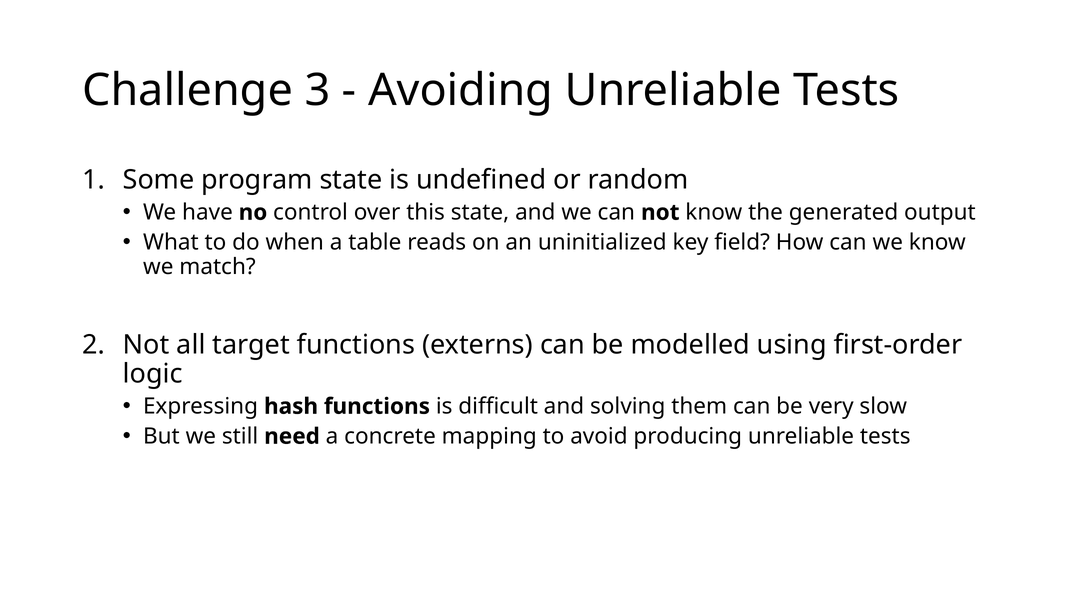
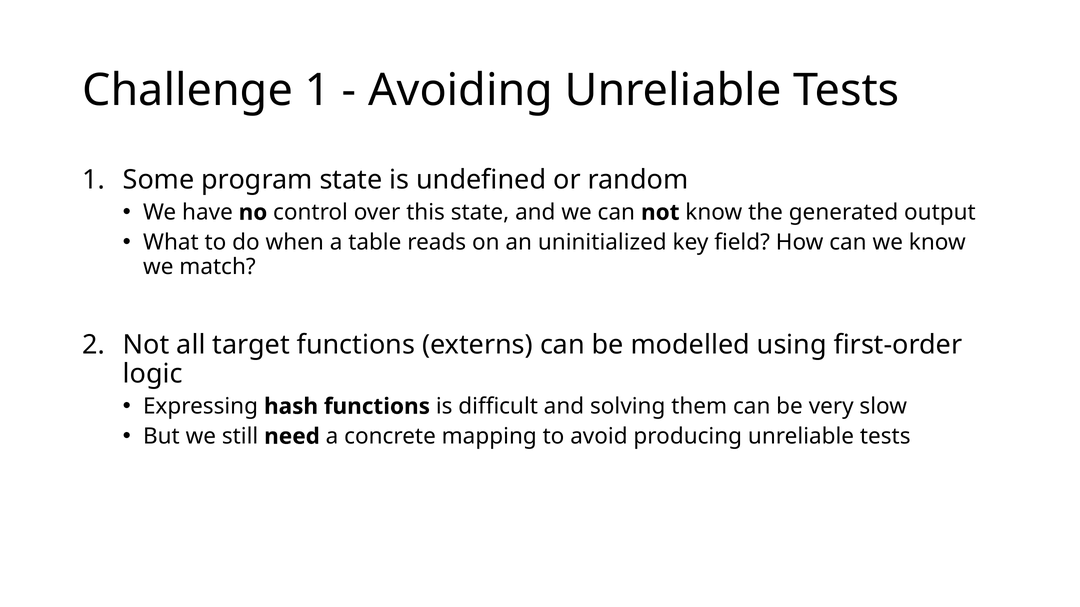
Challenge 3: 3 -> 1 (317, 91)
